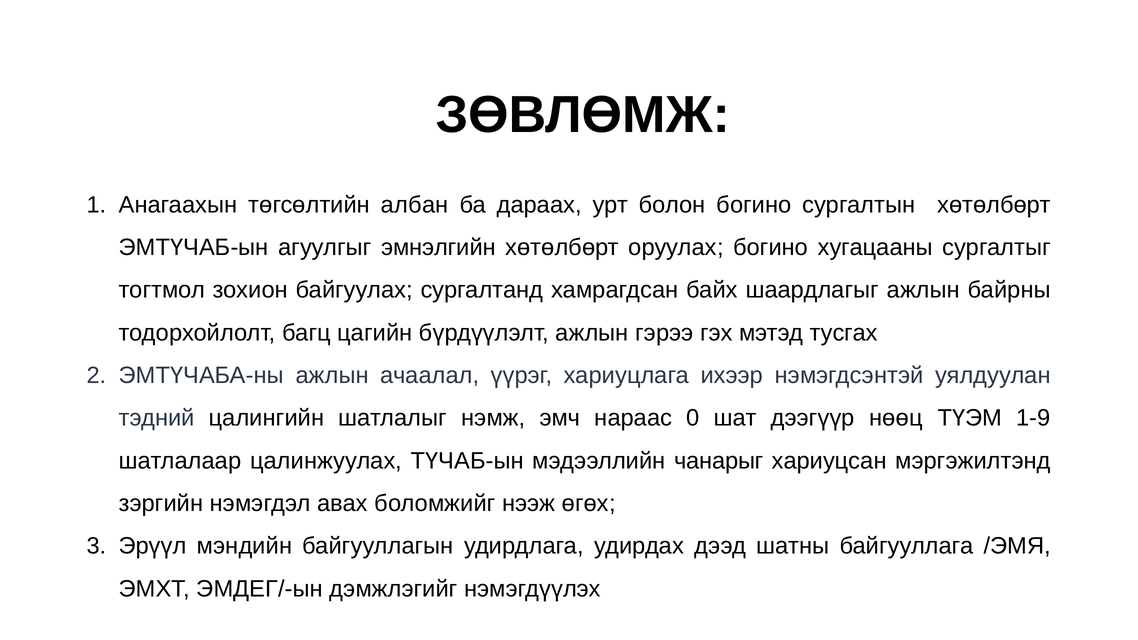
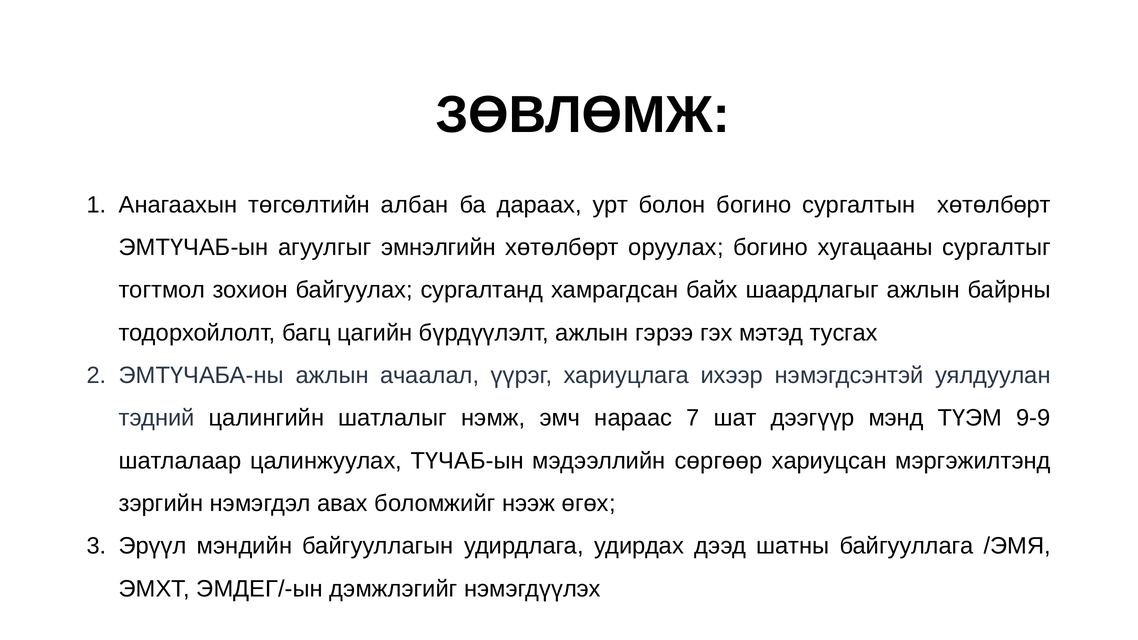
0: 0 -> 7 (693, 418)
нөөц: нөөц -> мэнд (896, 418)
1-9: 1-9 -> 9-9 (1033, 418)
чанарыг: чанарыг -> сөргөөр (719, 461)
